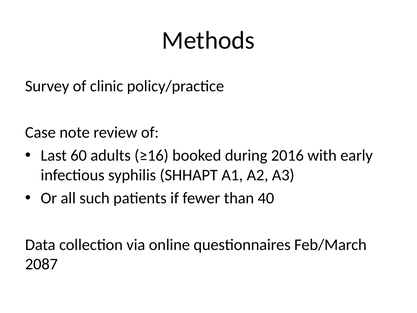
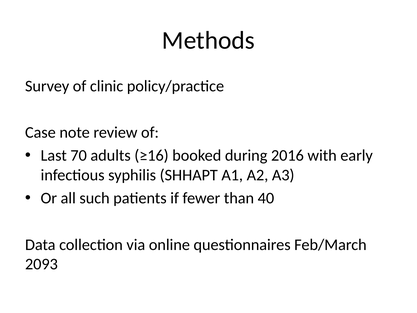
60: 60 -> 70 (79, 155)
2087: 2087 -> 2093 (41, 264)
